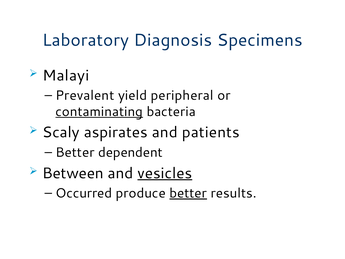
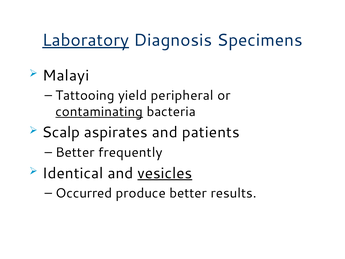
Laboratory underline: none -> present (86, 40)
Prevalent: Prevalent -> Tattooing (85, 95)
Scaly: Scaly -> Scalp (61, 132)
dependent: dependent -> frequently (130, 152)
Between: Between -> Identical (73, 173)
better underline: present -> none (188, 193)
